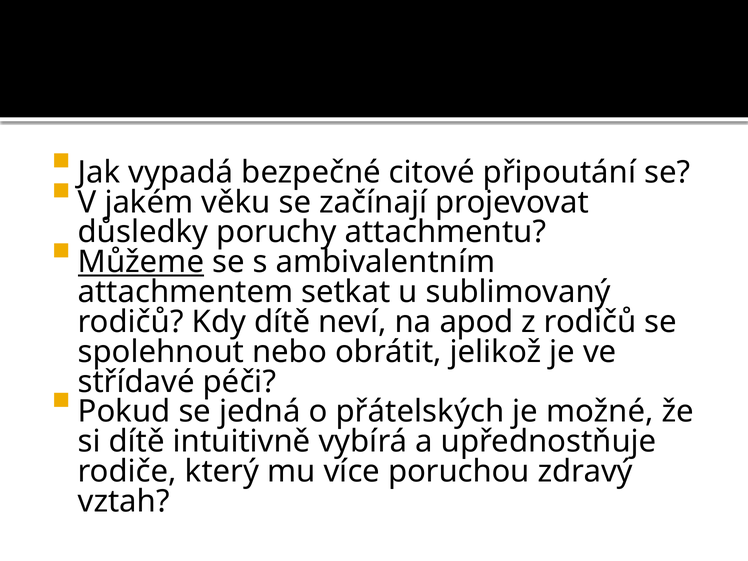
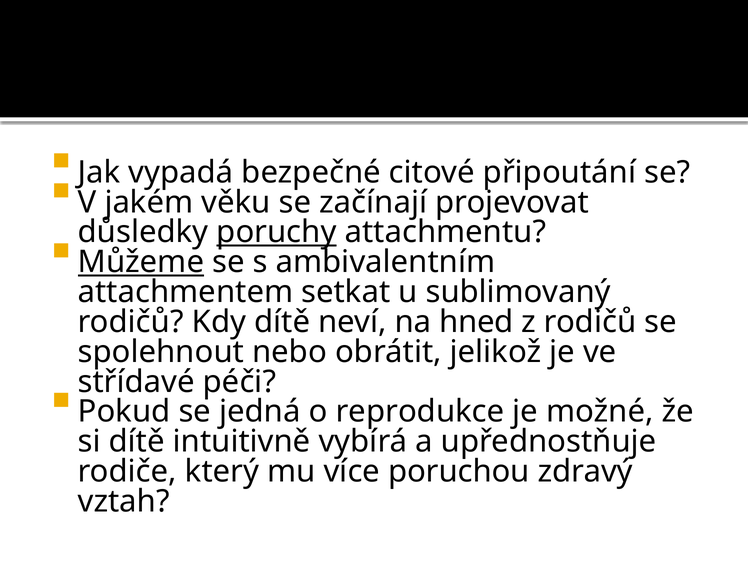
poruchy underline: none -> present (276, 232)
apod: apod -> hned (476, 322)
přátelských: přátelských -> reprodukce (420, 412)
